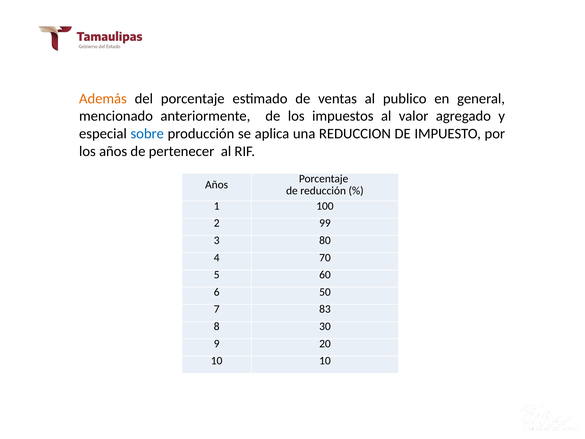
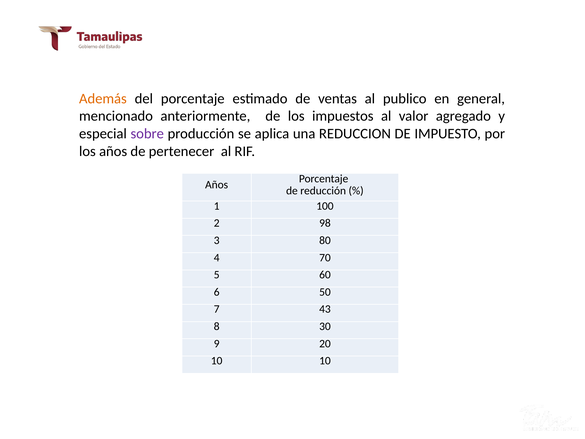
sobre colour: blue -> purple (147, 134)
99: 99 -> 98 (325, 223)
83: 83 -> 43 (325, 309)
